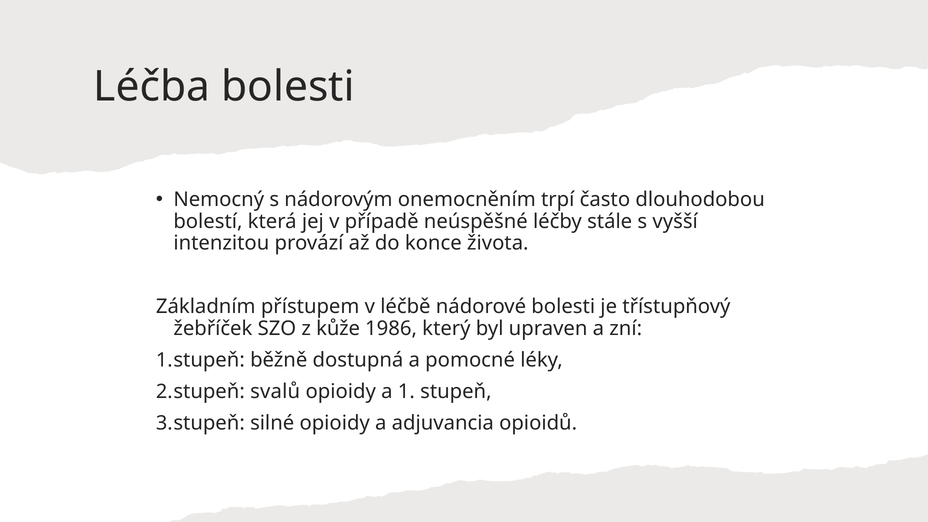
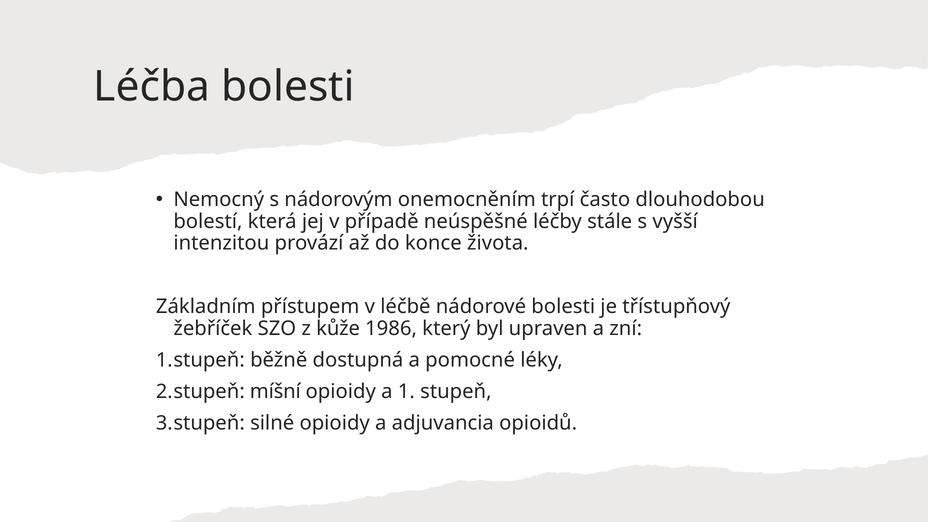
svalů: svalů -> míšní (275, 392)
